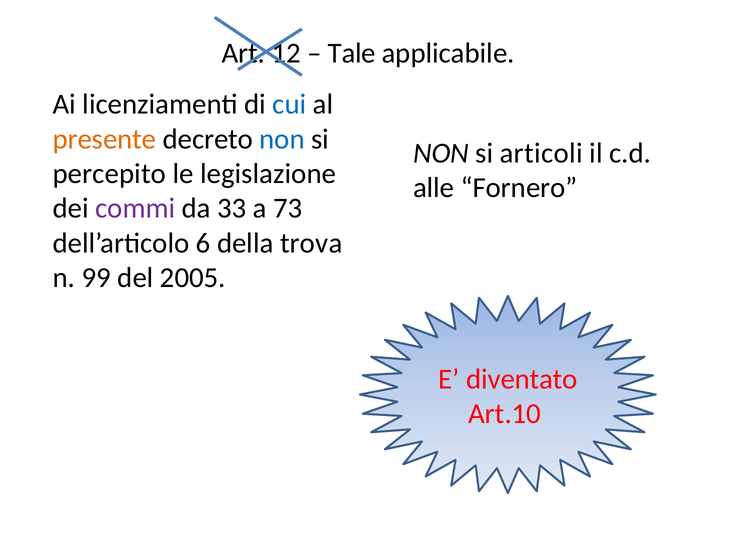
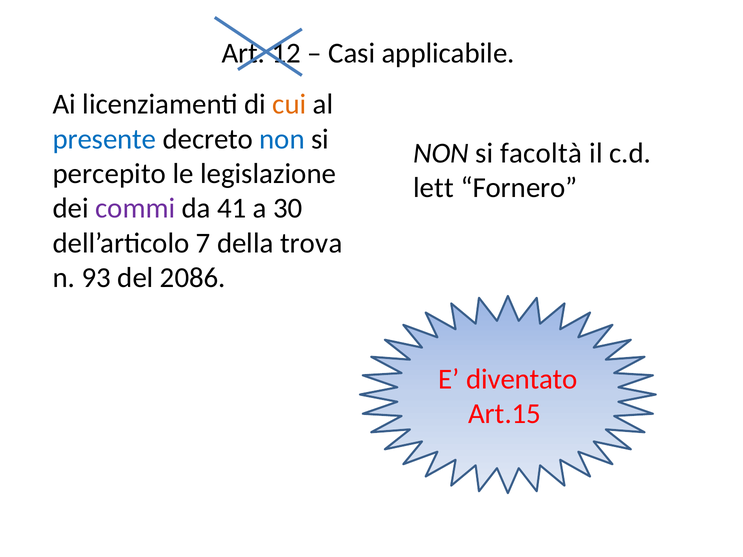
Tale: Tale -> Casi (352, 53)
cui colour: blue -> orange (289, 104)
presente colour: orange -> blue (104, 139)
articoli: articoli -> facoltà (541, 153)
alle: alle -> lett (434, 188)
33: 33 -> 41 (232, 208)
73: 73 -> 30 (288, 208)
6: 6 -> 7 (203, 243)
99: 99 -> 93 (96, 278)
2005: 2005 -> 2086 (193, 278)
Art.10: Art.10 -> Art.15 (505, 414)
